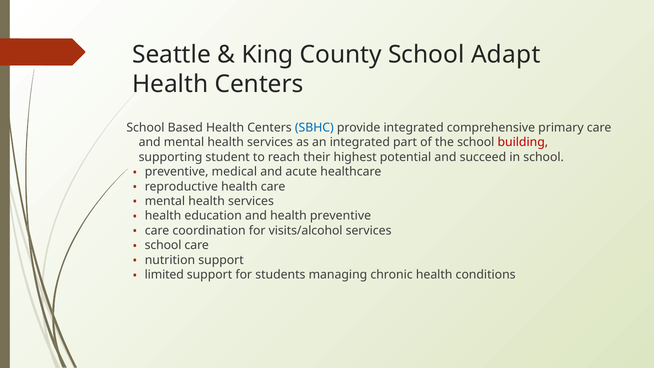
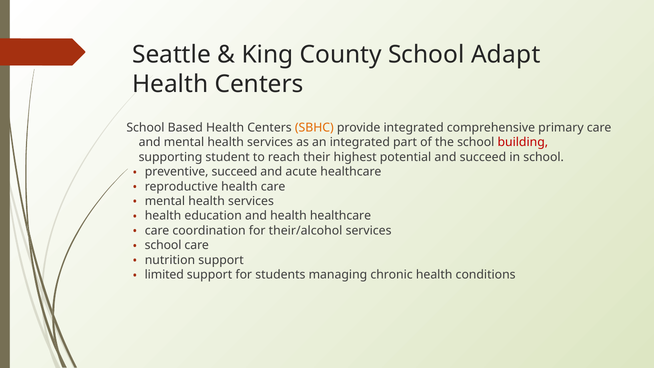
SBHC colour: blue -> orange (314, 128)
preventive medical: medical -> succeed (234, 172)
health preventive: preventive -> healthcare (340, 216)
visits/alcohol: visits/alcohol -> their/alcohol (306, 231)
